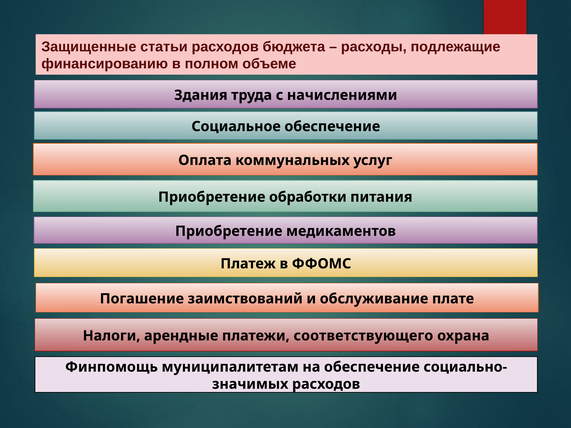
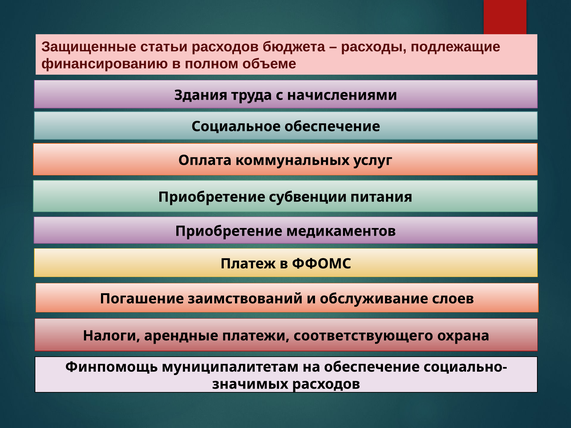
обработки: обработки -> субвенции (308, 197)
плате: плате -> слоев (453, 299)
